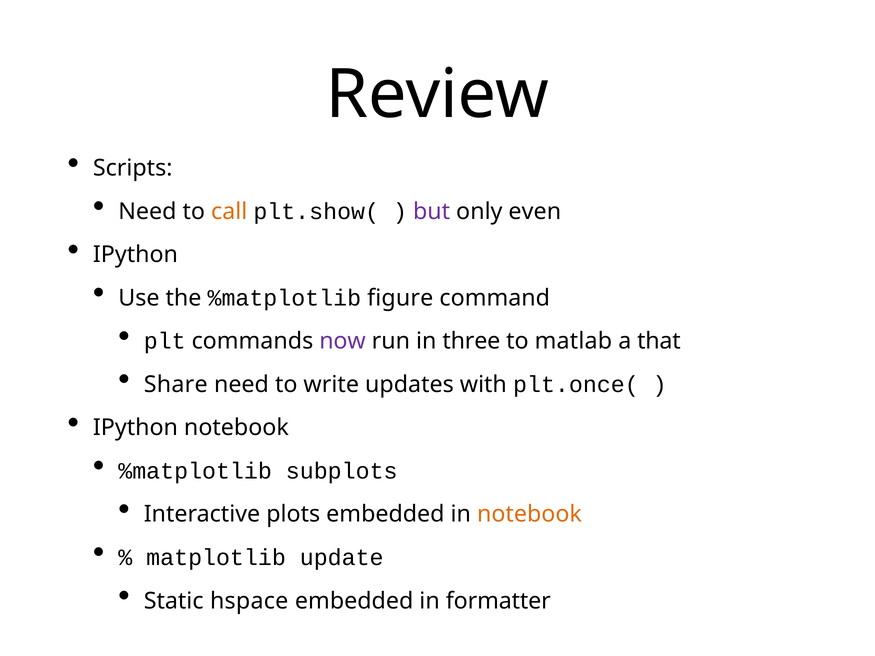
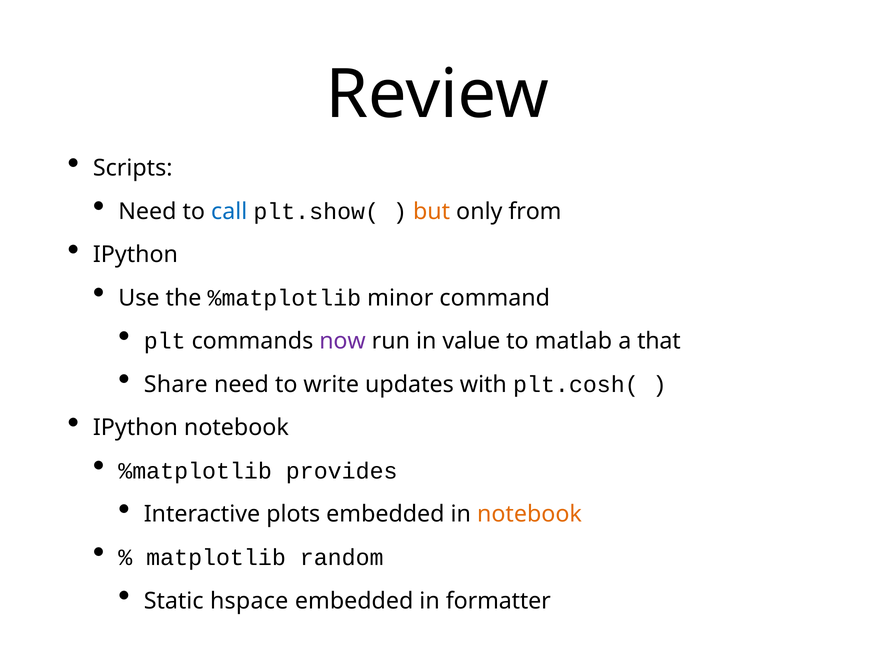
call colour: orange -> blue (229, 212)
but colour: purple -> orange (432, 212)
even: even -> from (535, 212)
figure: figure -> minor (400, 298)
three: three -> value (471, 341)
plt.once(: plt.once( -> plt.cosh( (576, 385)
subplots: subplots -> provides (342, 471)
update: update -> random (342, 558)
